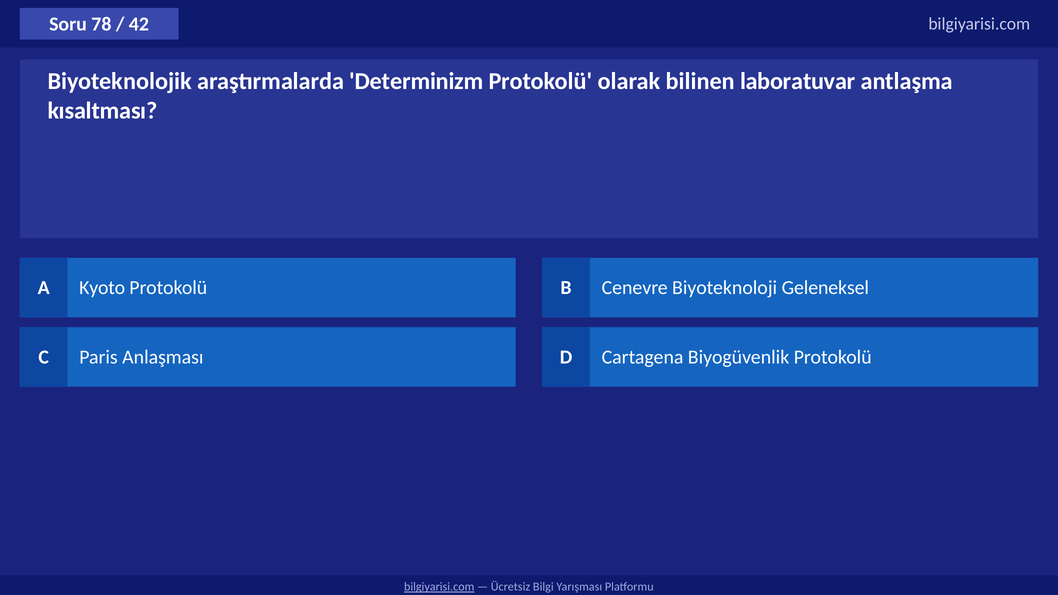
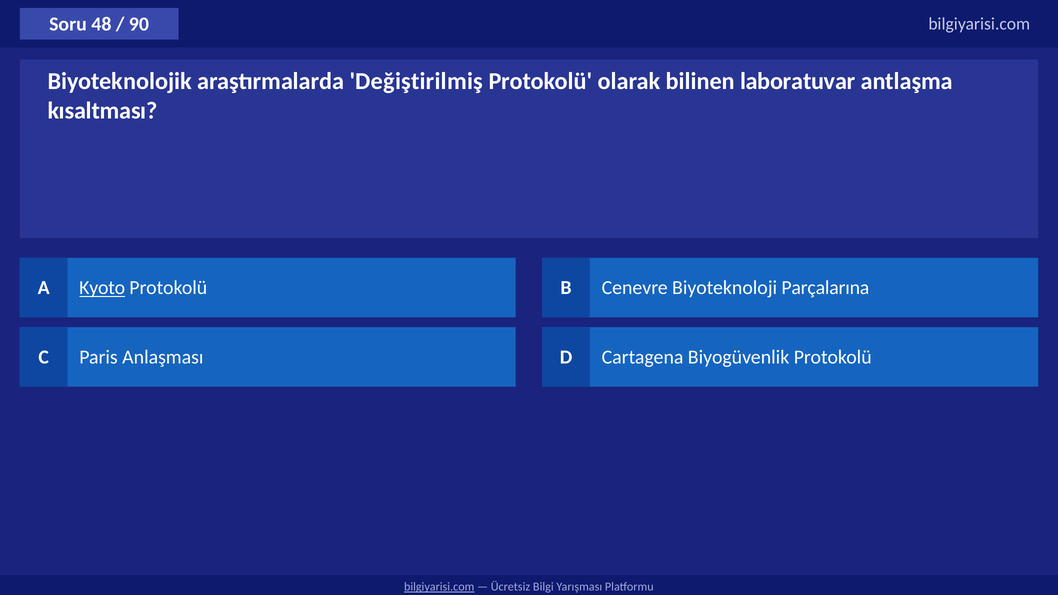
78: 78 -> 48 (101, 24)
42: 42 -> 90 (139, 24)
Determinizm: Determinizm -> Değiştirilmiş (416, 81)
Kyoto underline: none -> present (102, 288)
Geleneksel: Geleneksel -> Parçalarına (825, 288)
